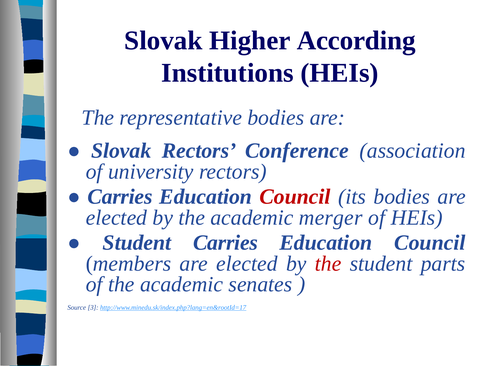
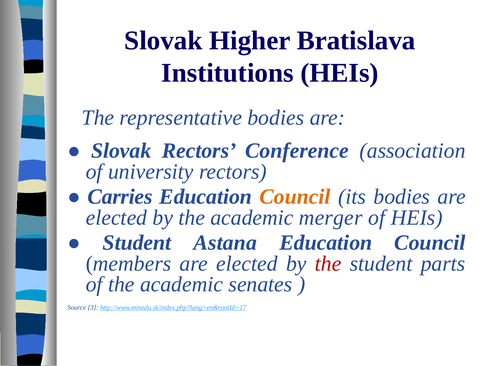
According: According -> Bratislava (356, 41)
Council colour: red -> orange (295, 197)
Student Carries: Carries -> Astana (225, 243)
